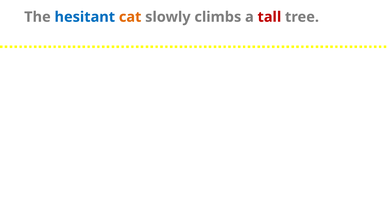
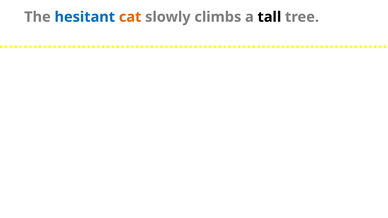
tall colour: red -> black (269, 17)
